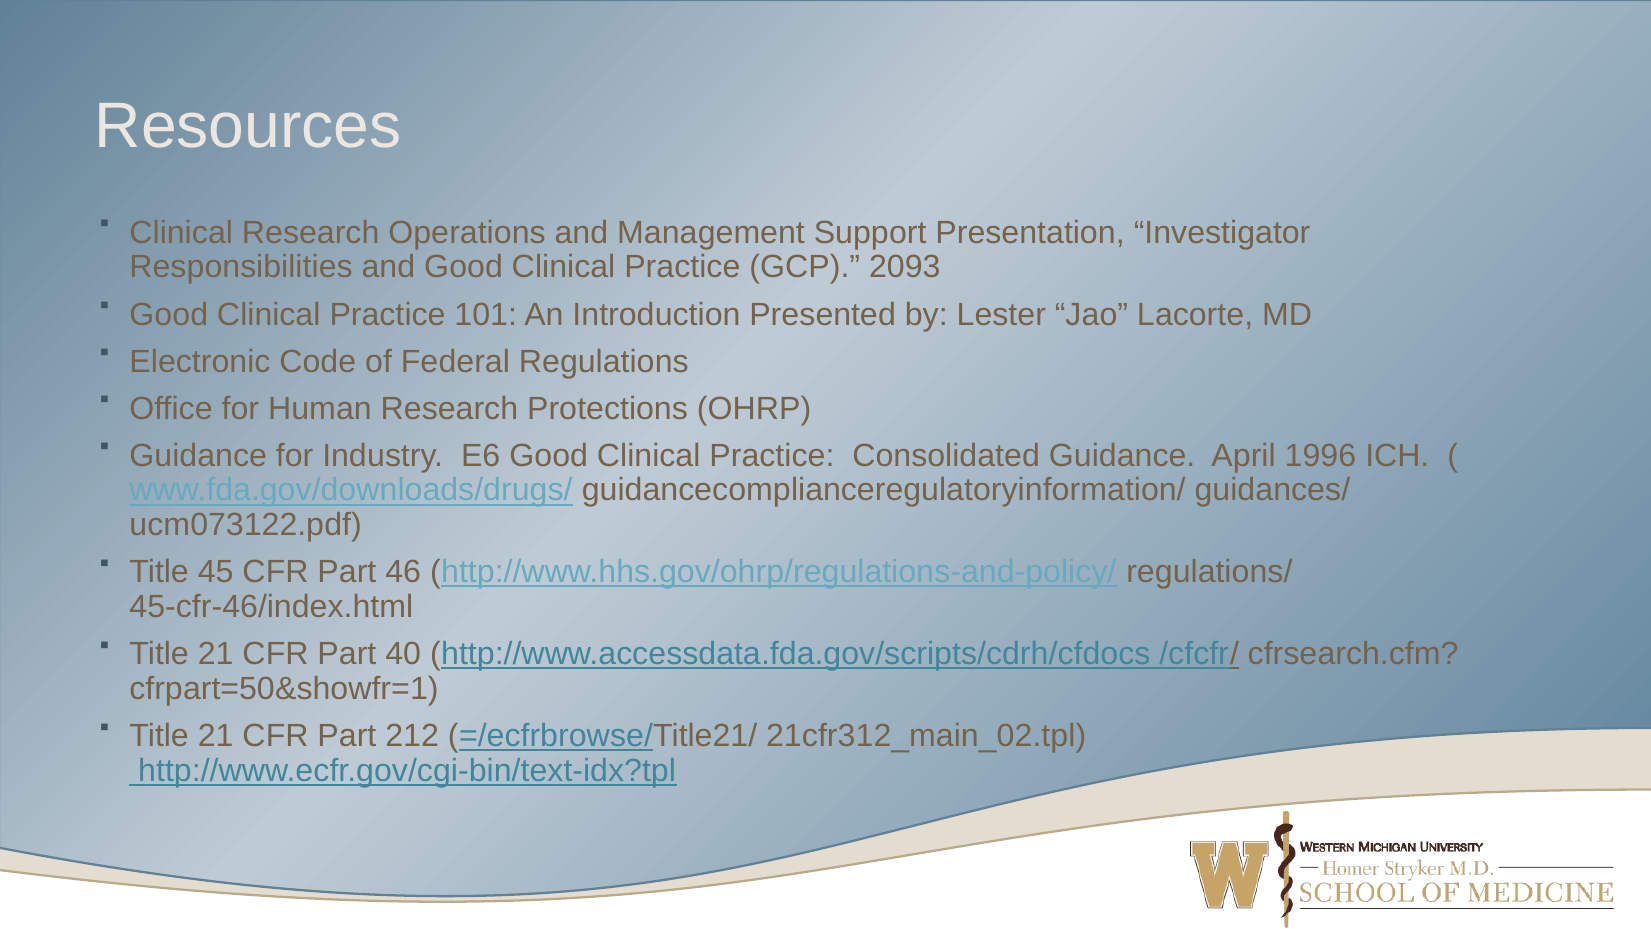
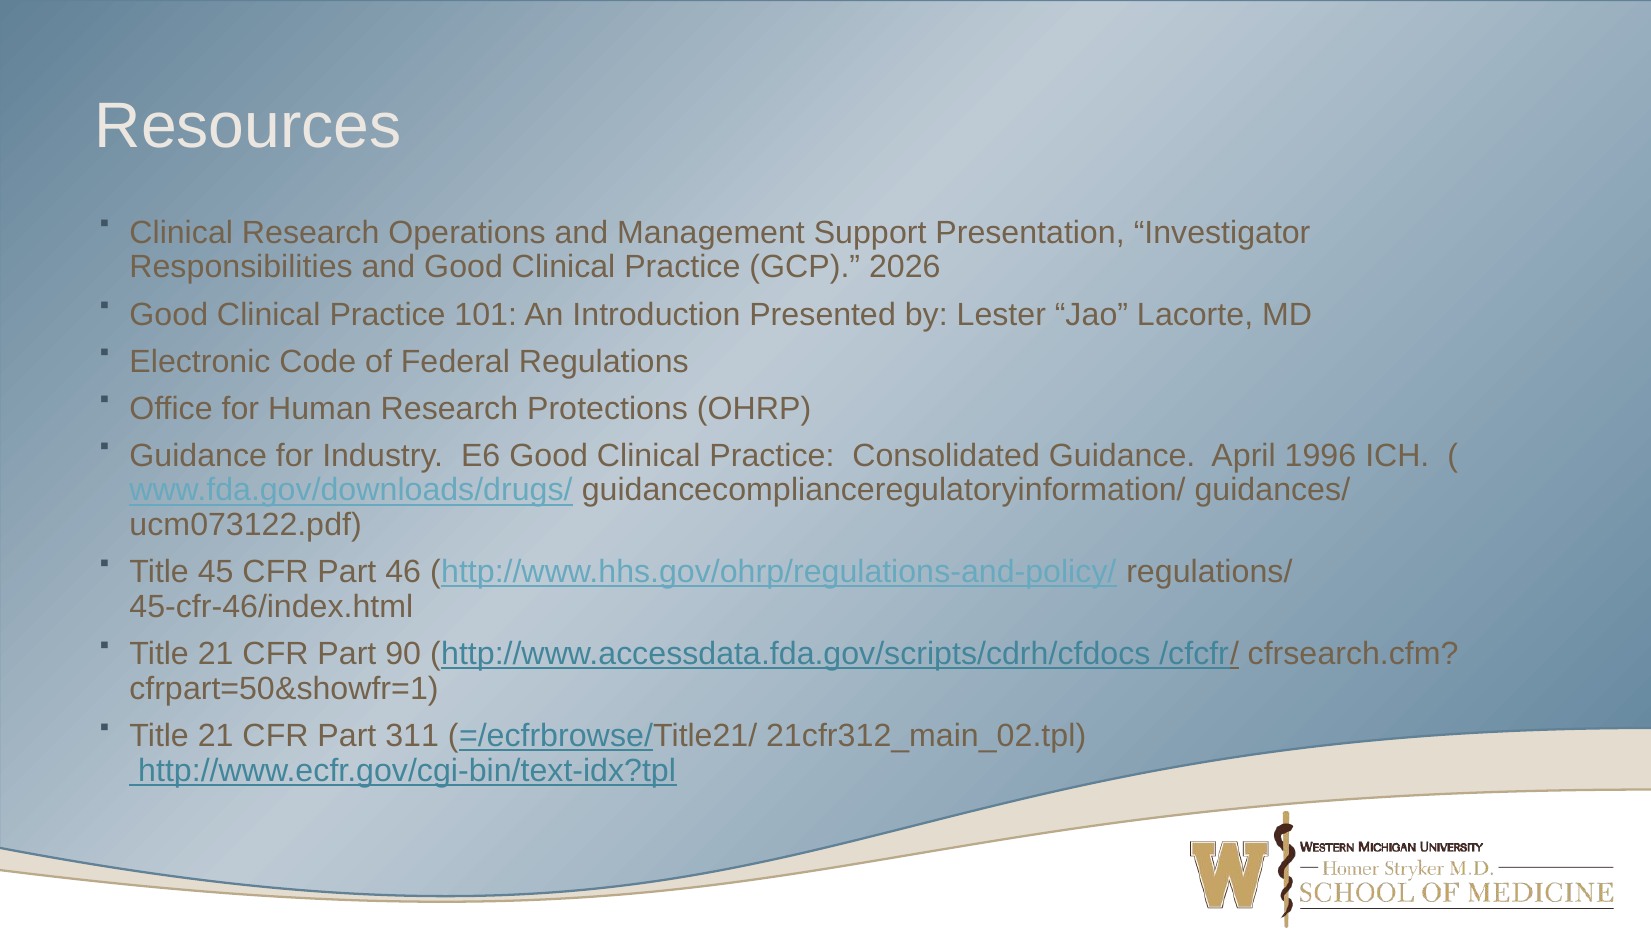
2093: 2093 -> 2026 (905, 267)
40: 40 -> 90 (403, 654)
212: 212 -> 311 (412, 736)
